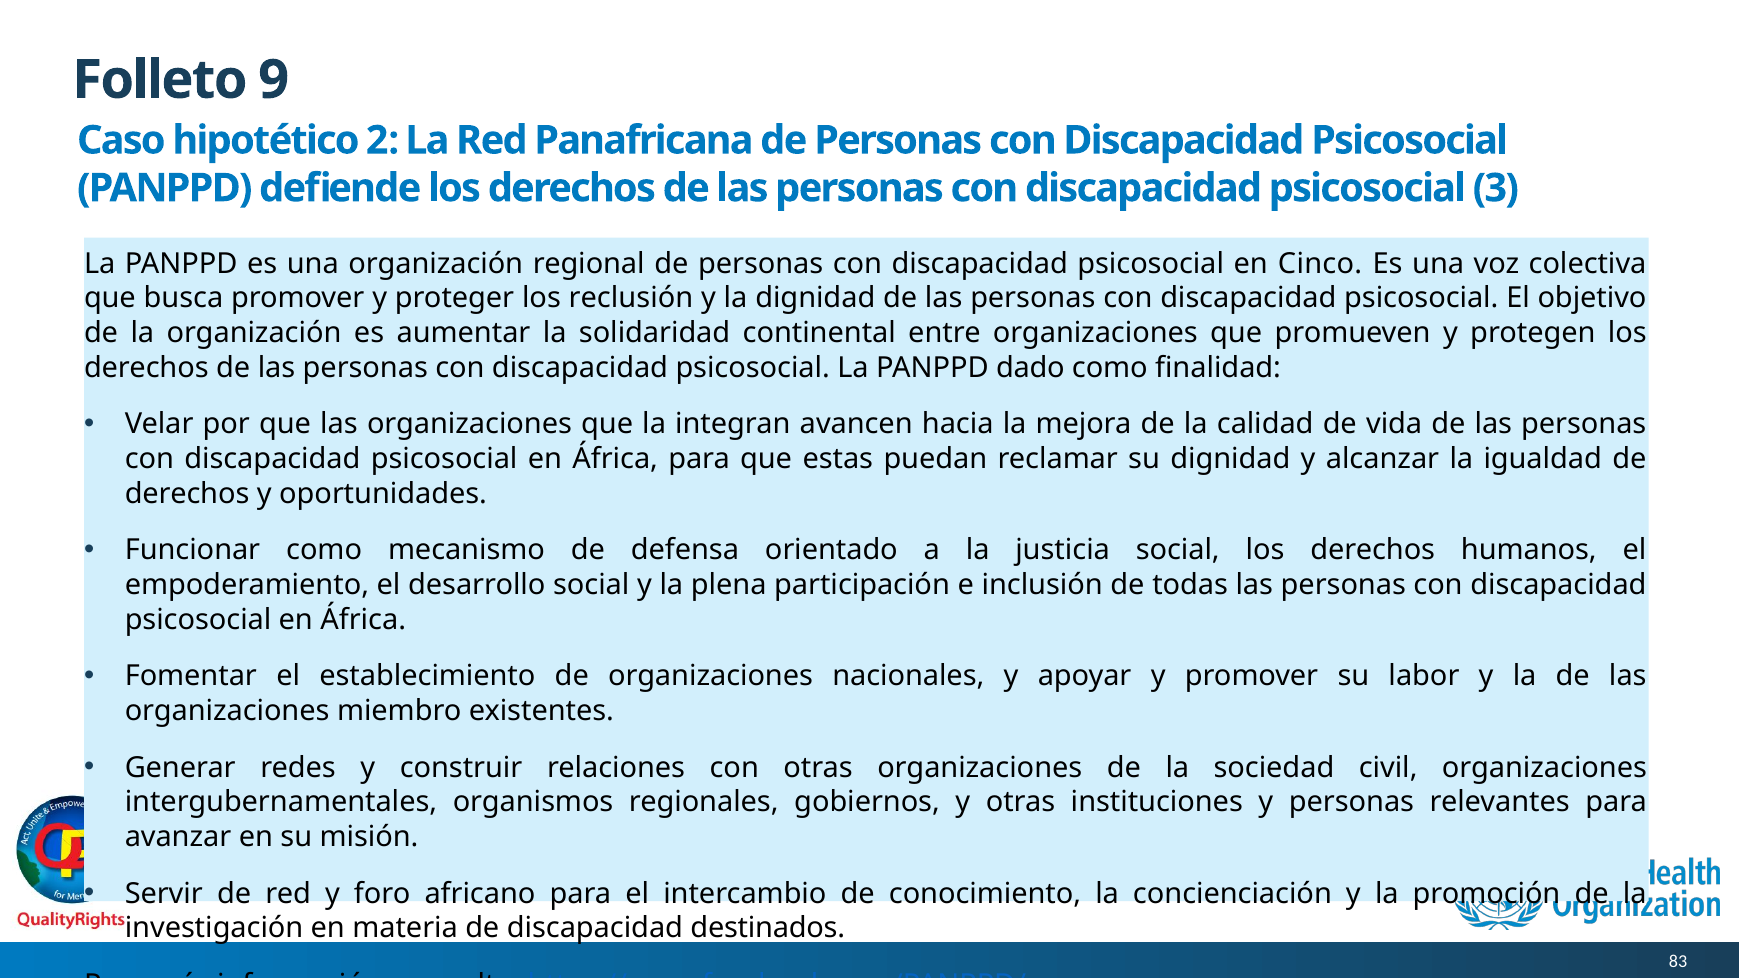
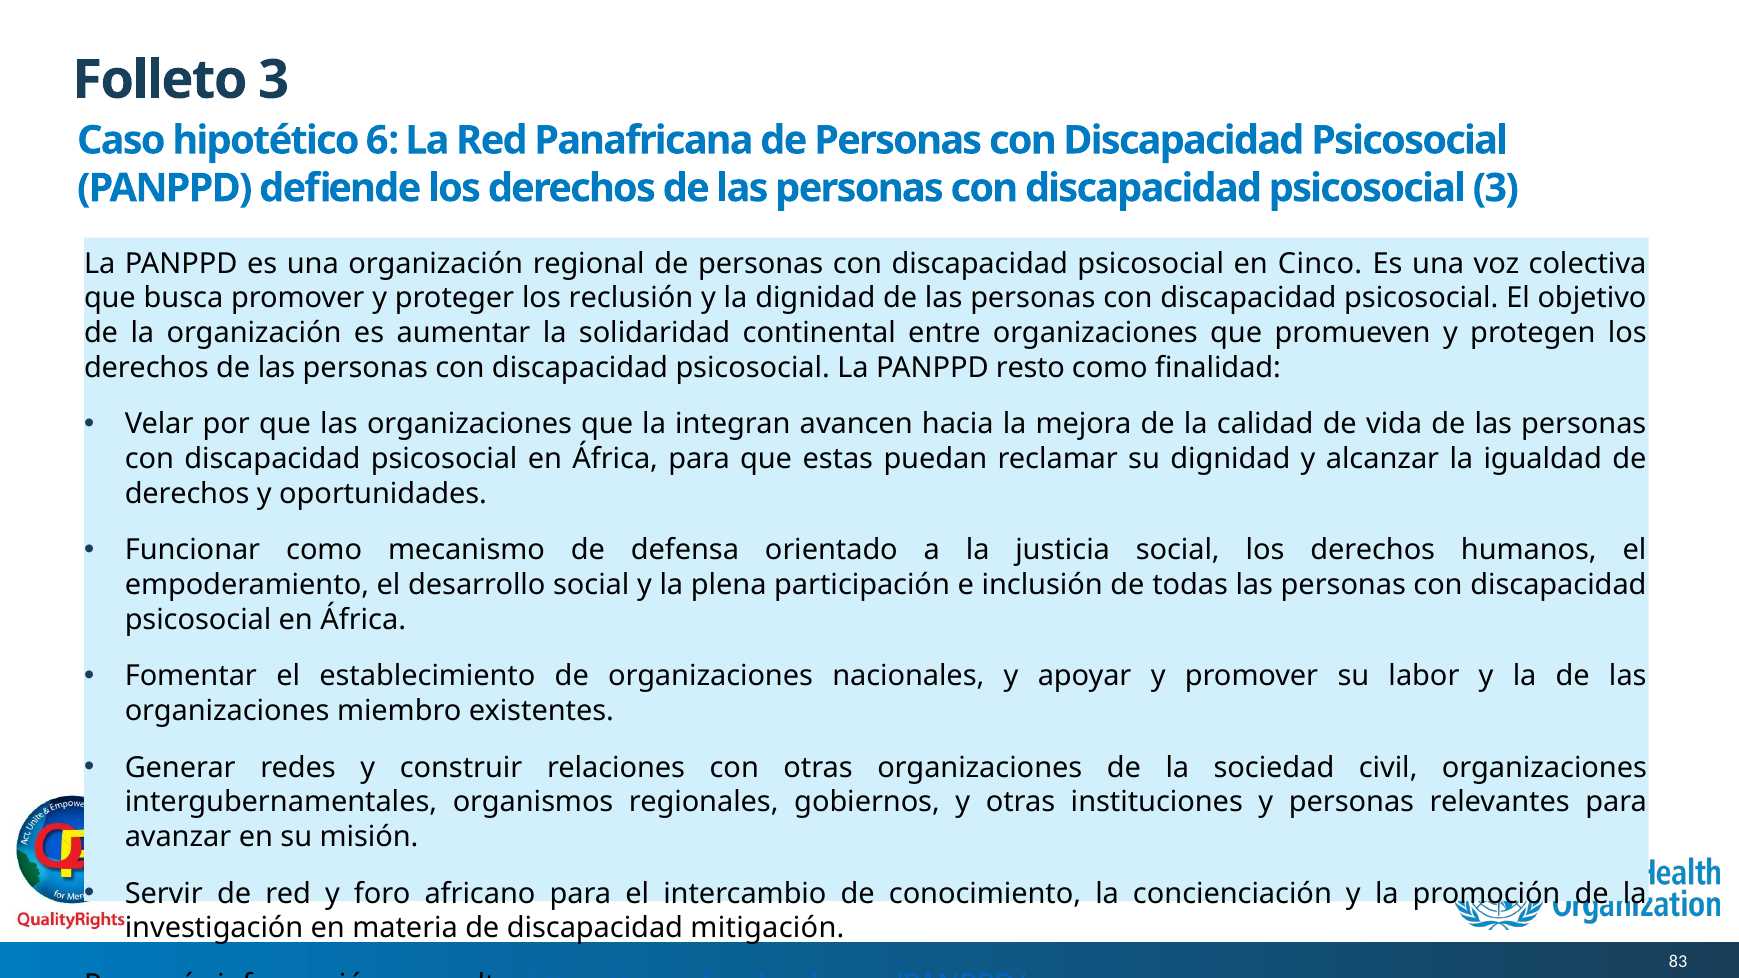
Folleto 9: 9 -> 3 (274, 80)
2: 2 -> 6 (383, 140)
dado: dado -> resto (1030, 368)
destinados: destinados -> mitigación (767, 929)
